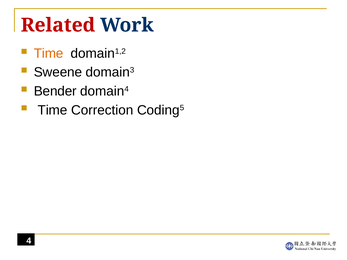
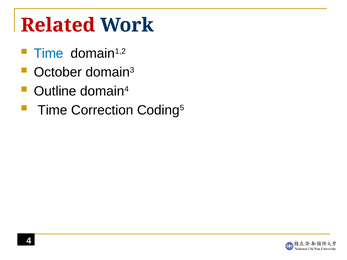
Time colour: orange -> blue (49, 53)
Sweene: Sweene -> October (58, 72)
Bender: Bender -> Outline (55, 91)
